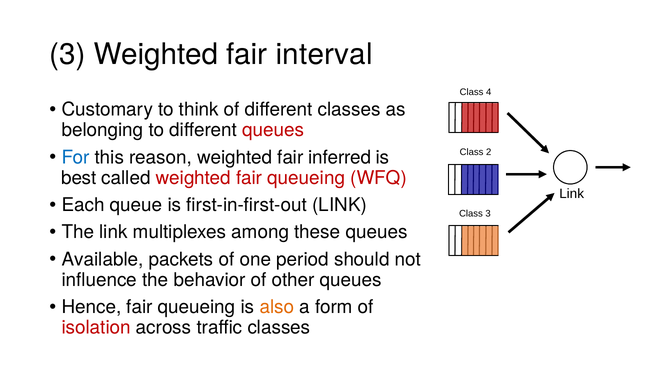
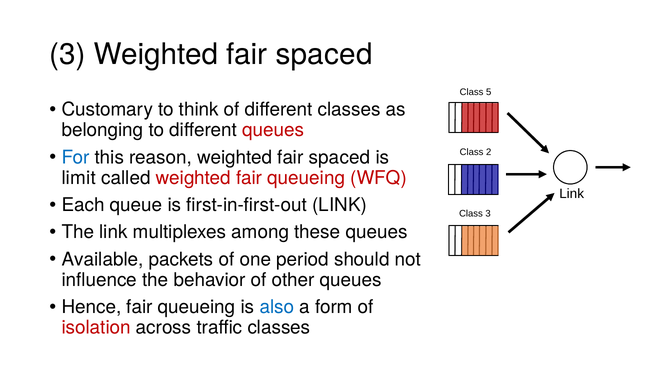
3 Weighted fair interval: interval -> spaced (324, 54)
4: 4 -> 5 (489, 92)
reason weighted fair inferred: inferred -> spaced (340, 157)
best: best -> limit (79, 178)
also colour: orange -> blue (277, 307)
